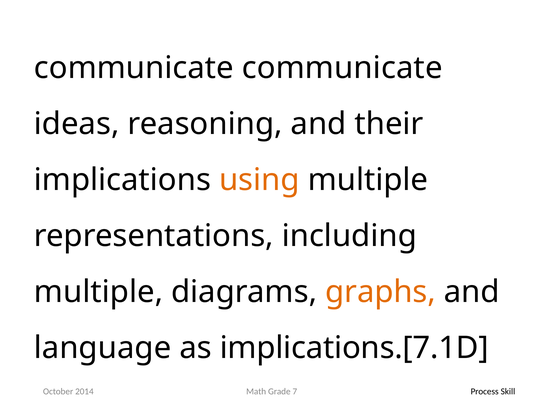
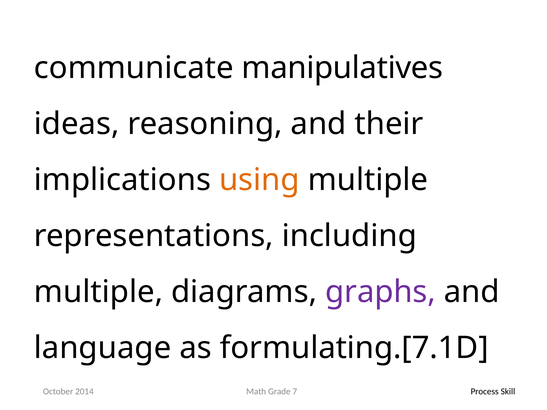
communicate communicate: communicate -> manipulatives (342, 68)
graphs colour: orange -> purple (380, 292)
implications.[7.1D: implications.[7.1D -> formulating.[7.1D (354, 348)
